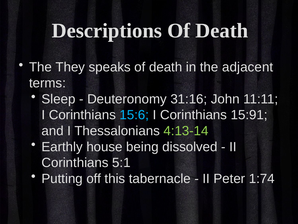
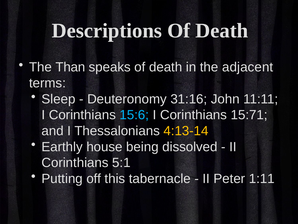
They: They -> Than (70, 67)
15:91: 15:91 -> 15:71 (249, 115)
4:13-14 colour: light green -> yellow (186, 131)
1:74: 1:74 -> 1:11 (262, 178)
